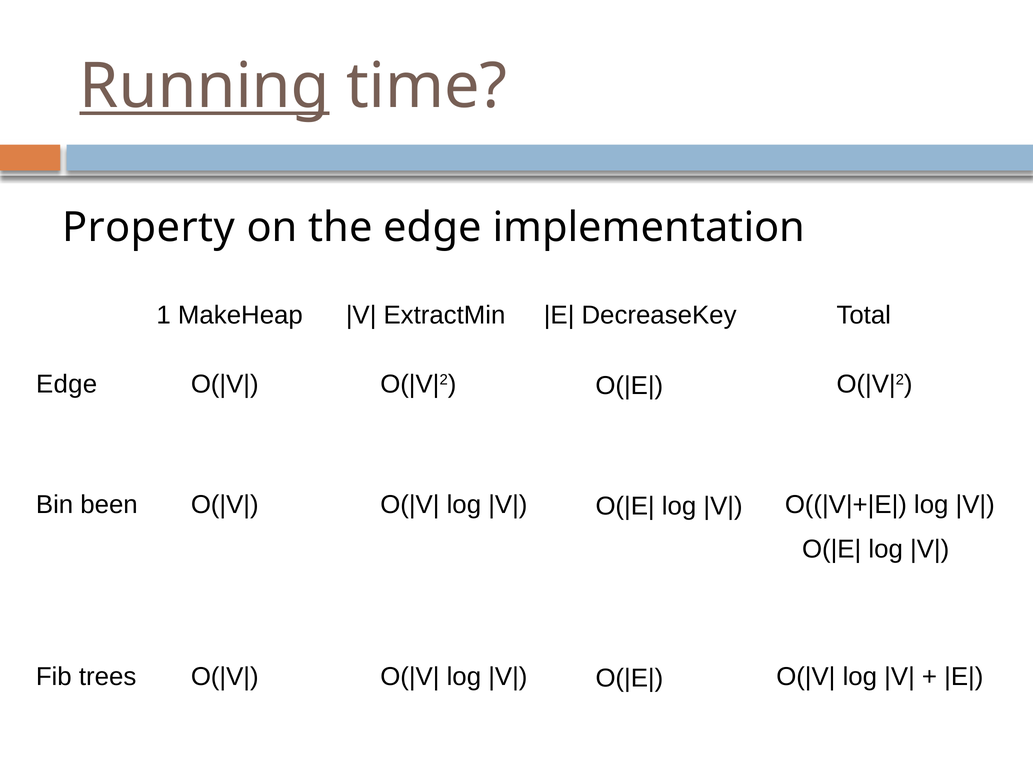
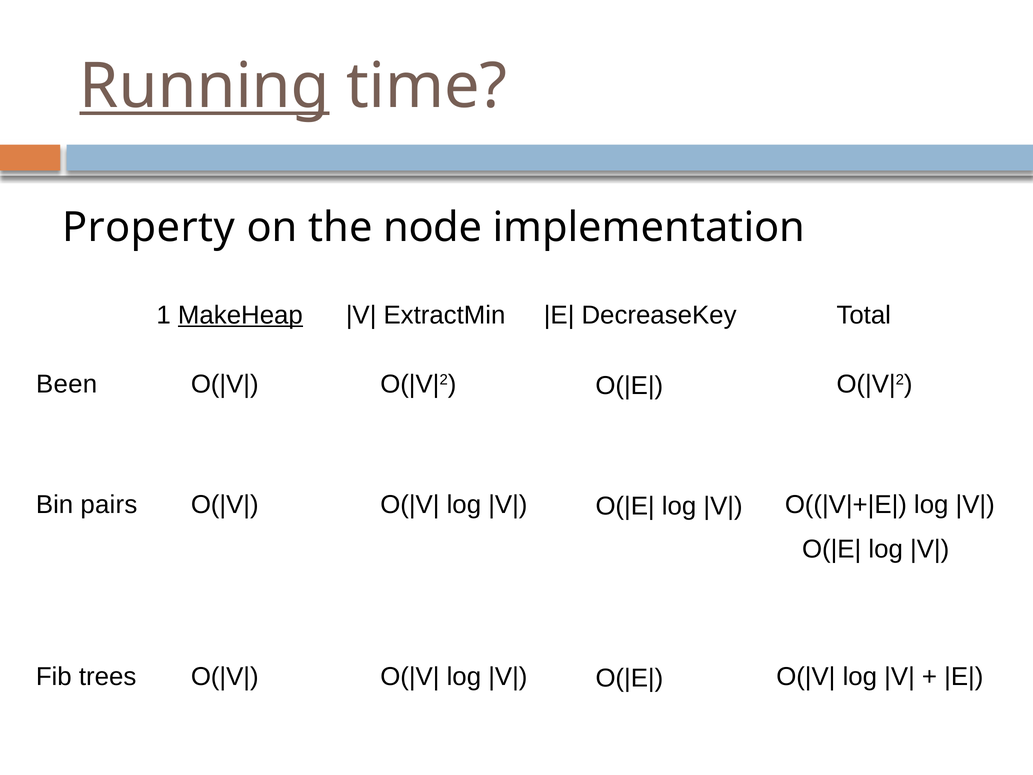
the edge: edge -> node (433, 227)
MakeHeap underline: none -> present (240, 315)
Edge: Edge -> Been (67, 384)
been: been -> pairs (109, 504)
